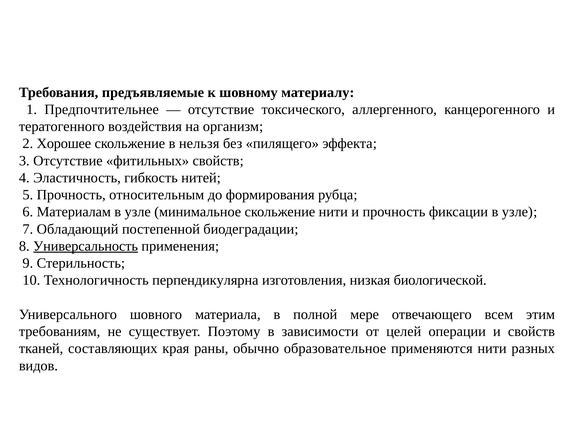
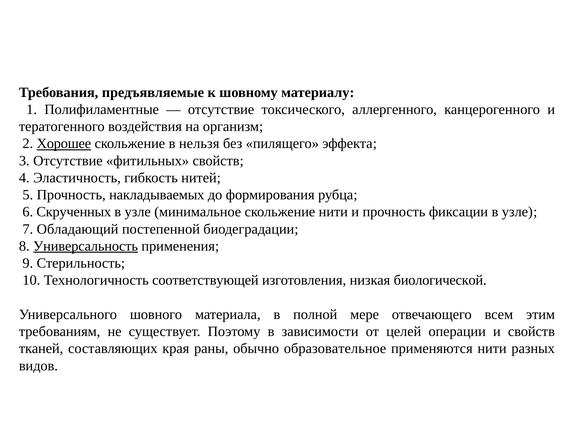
Предпочтительнее: Предпочтительнее -> Полифиламентные (102, 110)
Хорошее underline: none -> present (64, 144)
относительным: относительным -> накладываемых (157, 195)
Материалам: Материалам -> Скрученных (74, 212)
перпендикулярна: перпендикулярна -> соответствующей (205, 281)
